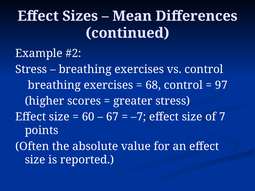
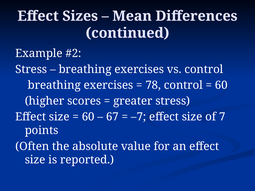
68: 68 -> 78 (153, 85)
97: 97 -> 60 (221, 85)
